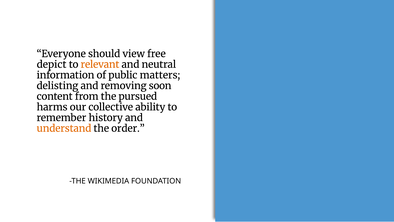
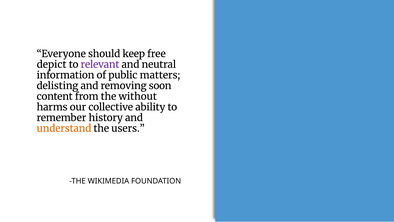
view: view -> keep (134, 54)
relevant colour: orange -> purple (100, 64)
pursued: pursued -> without (138, 96)
order: order -> users (128, 128)
